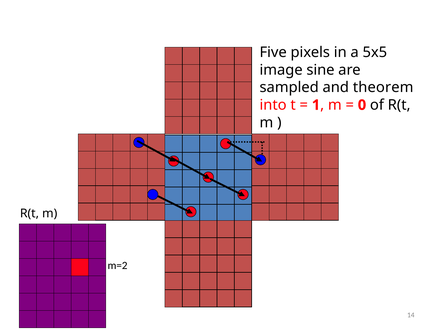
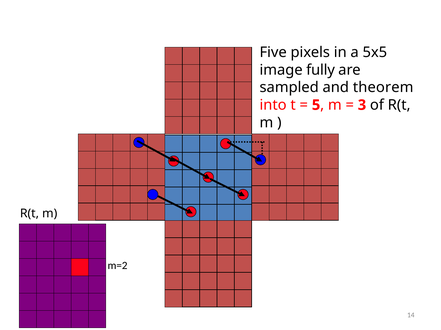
sine: sine -> fully (321, 70)
1: 1 -> 5 (316, 105)
0: 0 -> 3 (362, 105)
